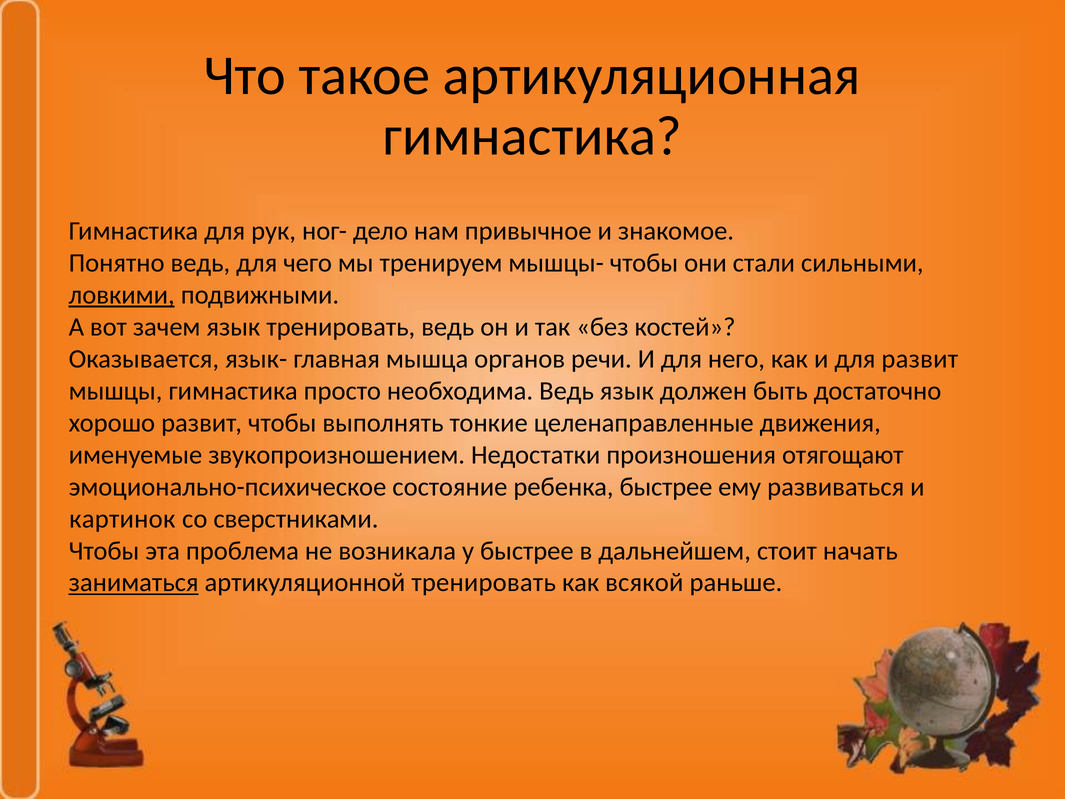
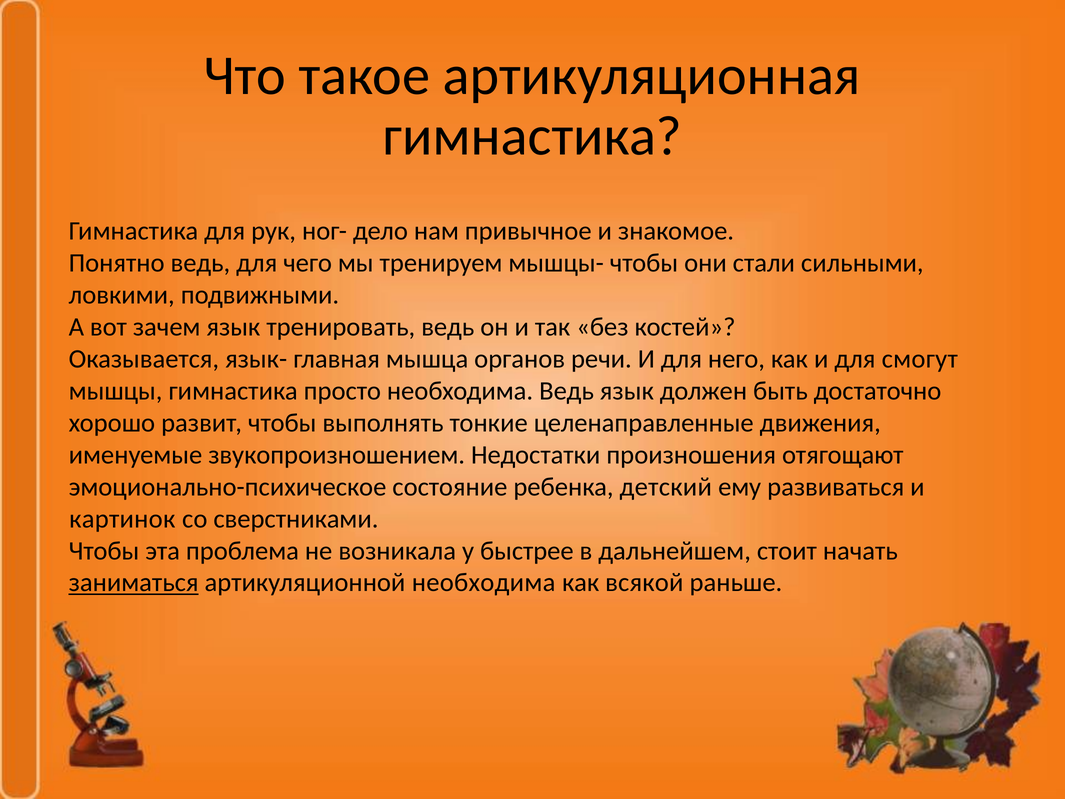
ловкими underline: present -> none (122, 295)
для развит: развит -> смогут (920, 359)
ребенка быстрее: быстрее -> детский (666, 487)
артикуляционной тренировать: тренировать -> необходима (484, 582)
